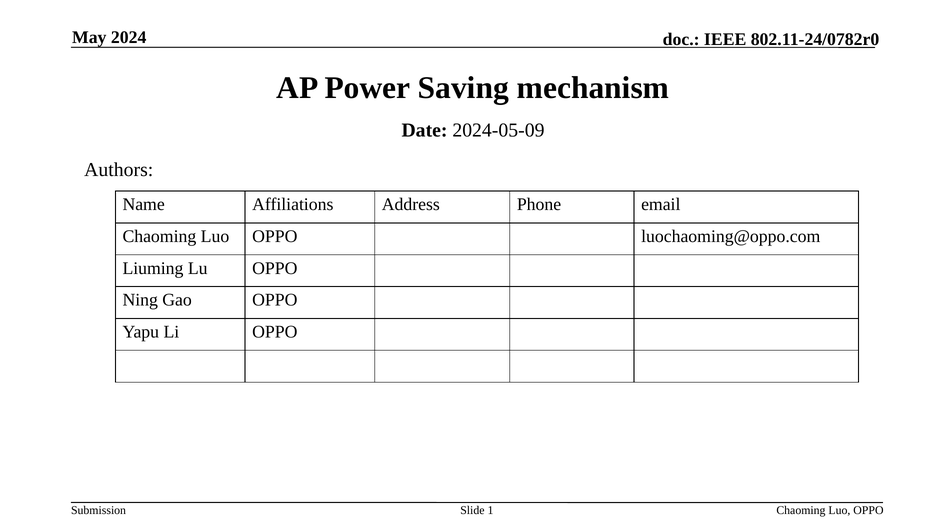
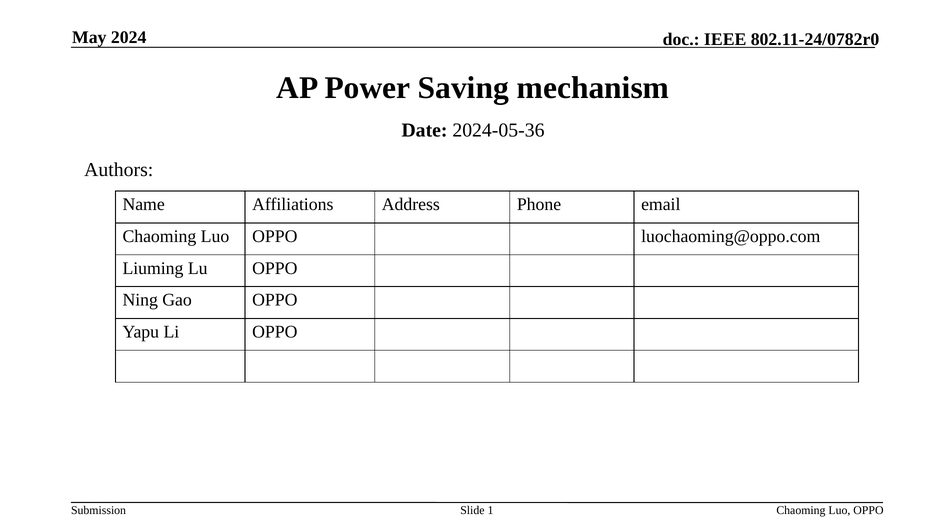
2024-05-09: 2024-05-09 -> 2024-05-36 (498, 130)
